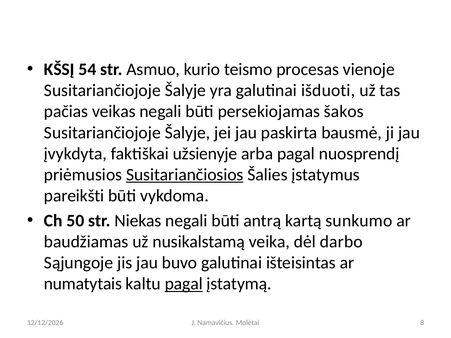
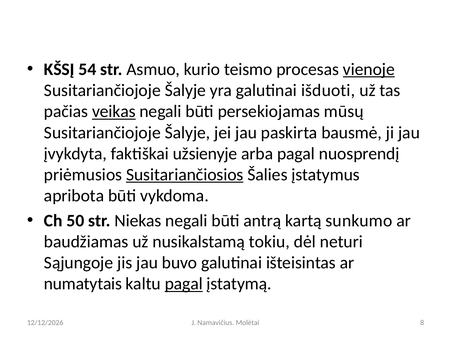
vienoje underline: none -> present (369, 69)
veikas underline: none -> present (114, 112)
šakos: šakos -> mūsų (344, 112)
pareikšti: pareikšti -> apribota (74, 196)
veika: veika -> tokiu (269, 242)
darbo: darbo -> neturi (341, 242)
